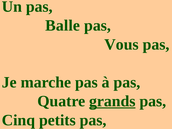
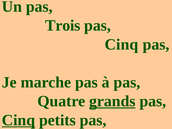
Balle: Balle -> Trois (63, 26)
Vous: Vous -> Cinq (121, 44)
Cinq underline: none -> present (18, 120)
